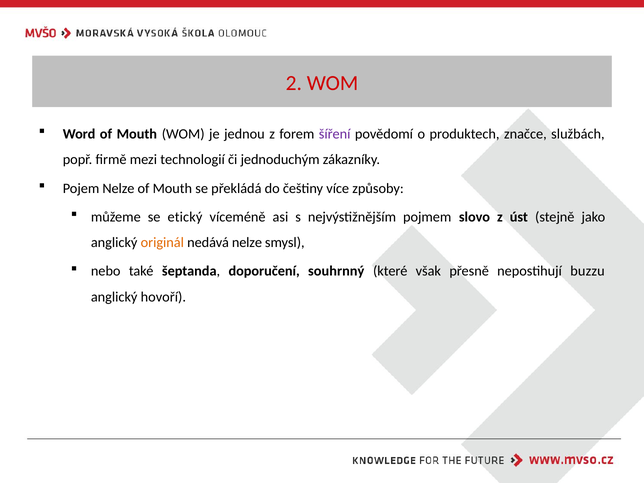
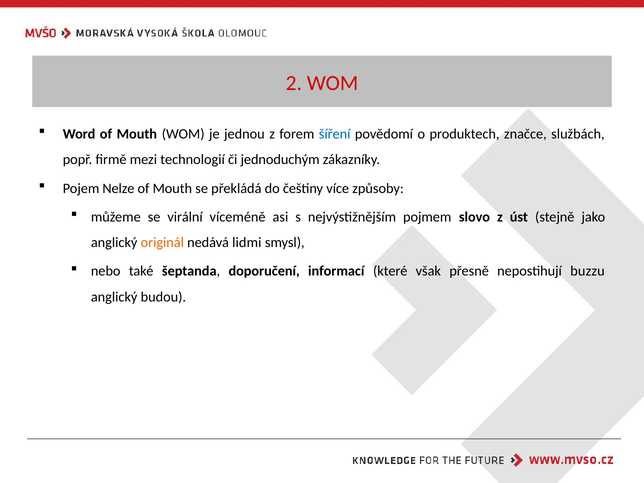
šíření colour: purple -> blue (335, 134)
etický: etický -> virální (185, 217)
nedává nelze: nelze -> lidmi (247, 243)
souhrnný: souhrnný -> informací (336, 271)
hovoří: hovoří -> budou (163, 297)
